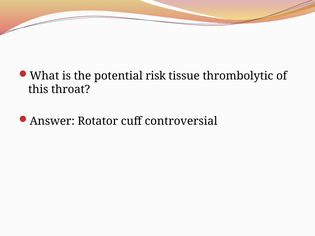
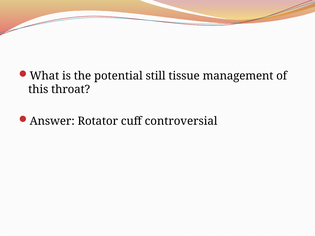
risk: risk -> still (156, 76)
thrombolytic: thrombolytic -> management (238, 76)
